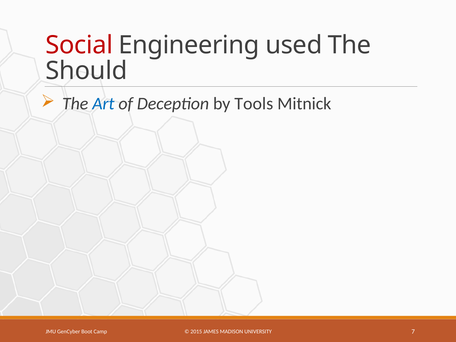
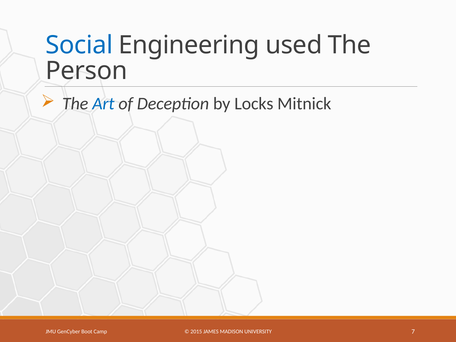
Social colour: red -> blue (79, 45)
Should: Should -> Person (86, 71)
Tools: Tools -> Locks (254, 104)
